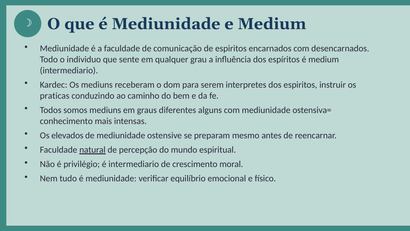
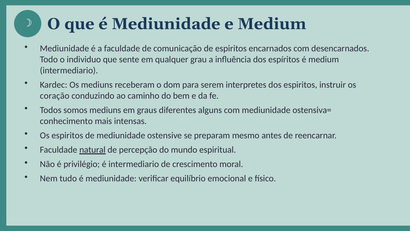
praticas: praticas -> coração (55, 96)
Os elevados: elevados -> espiritos (67, 135)
